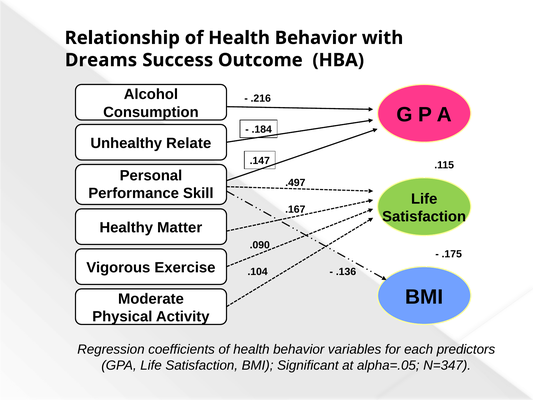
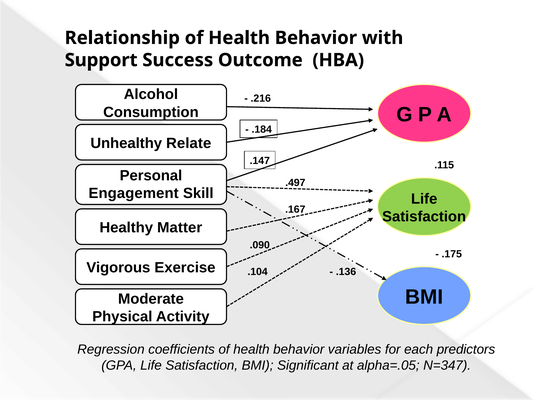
Dreams: Dreams -> Support (101, 60)
Performance: Performance -> Engagement (134, 193)
